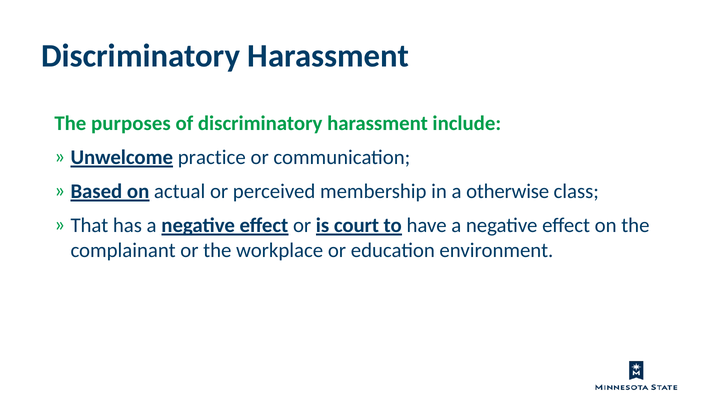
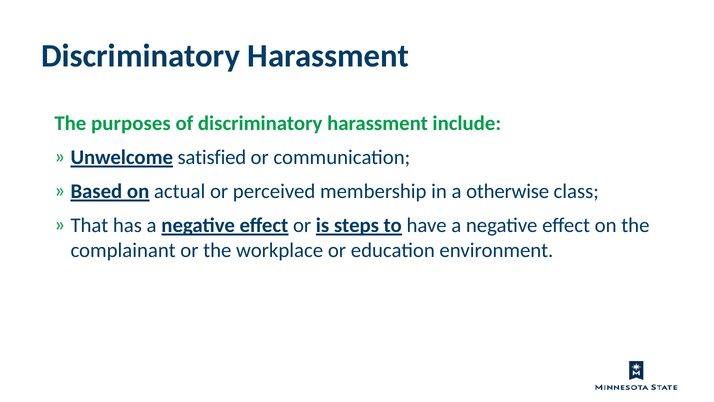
practice: practice -> satisfied (212, 157)
court: court -> steps (356, 225)
